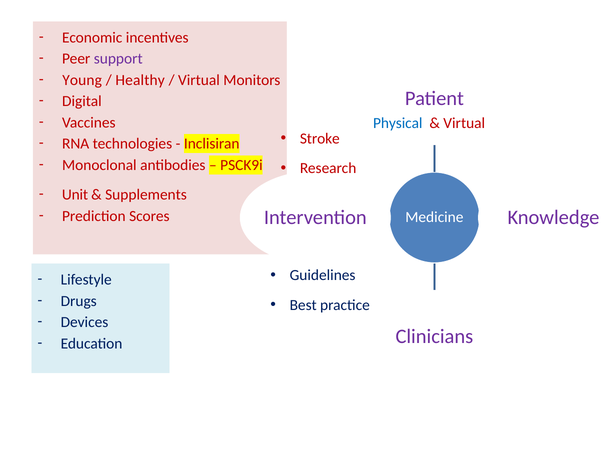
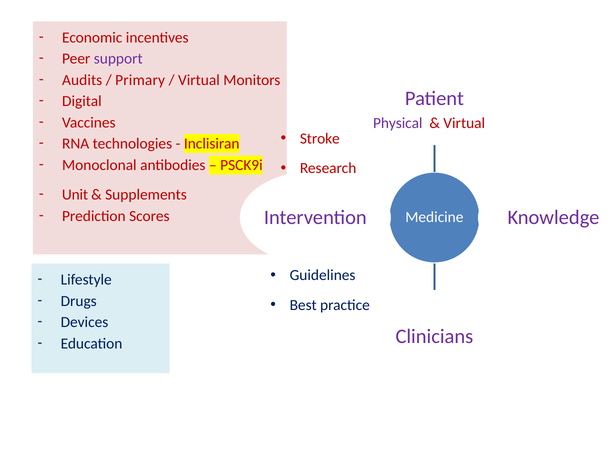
Young: Young -> Audits (82, 80)
Healthy: Healthy -> Primary (140, 80)
Physical colour: blue -> purple (398, 123)
